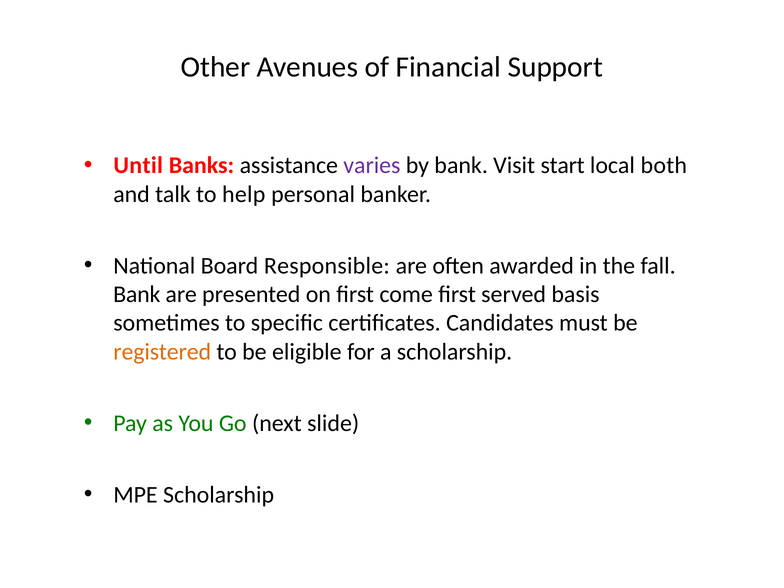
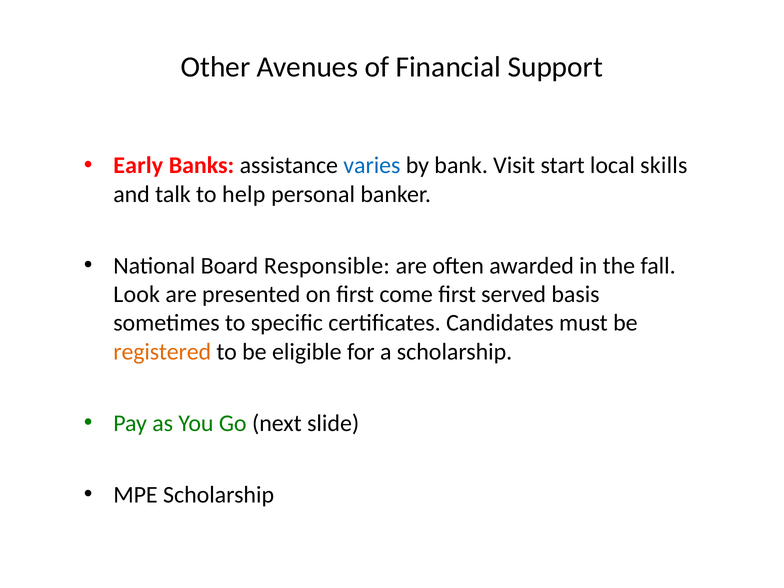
Until: Until -> Early (138, 165)
varies colour: purple -> blue (372, 165)
both: both -> skills (664, 165)
Bank: Bank -> Look (137, 294)
